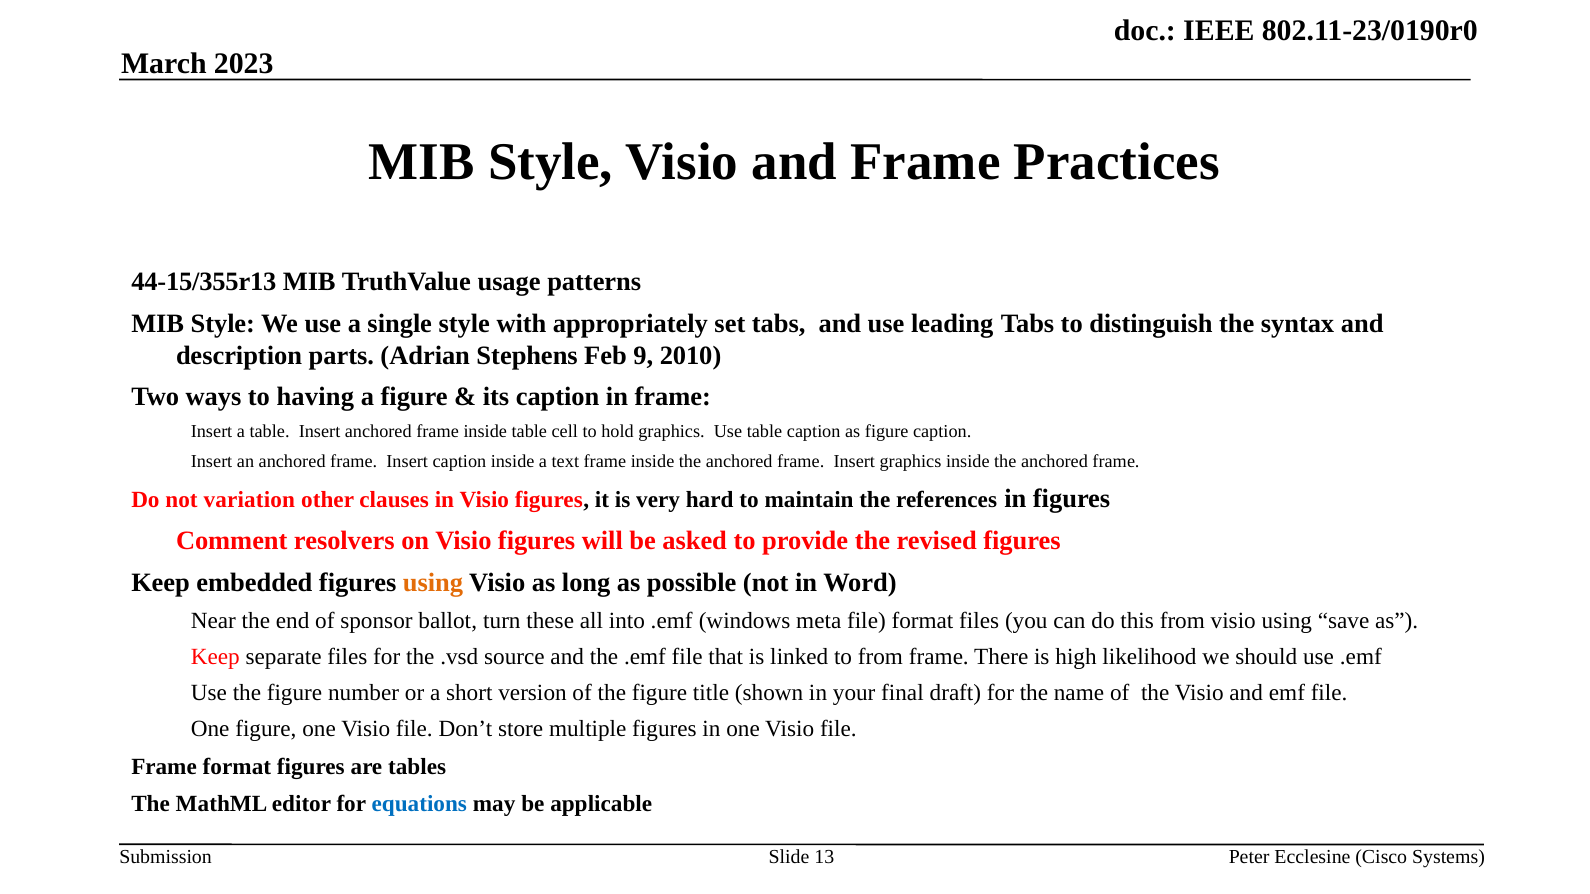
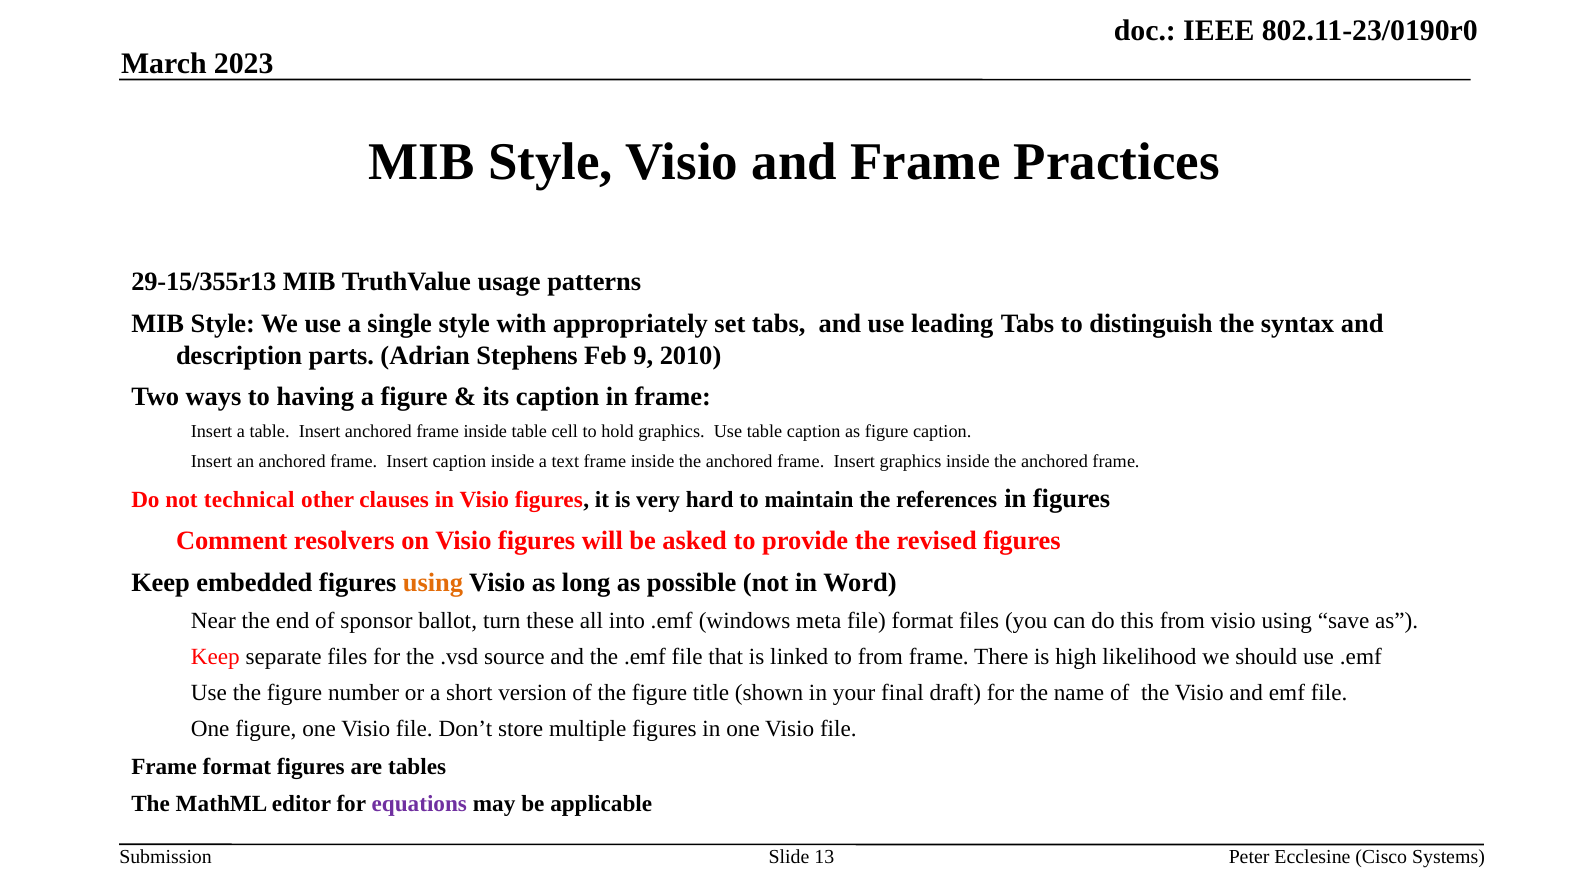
44-15/355r13: 44-15/355r13 -> 29-15/355r13 (204, 282)
variation: variation -> technical (249, 500)
equations colour: blue -> purple (419, 805)
